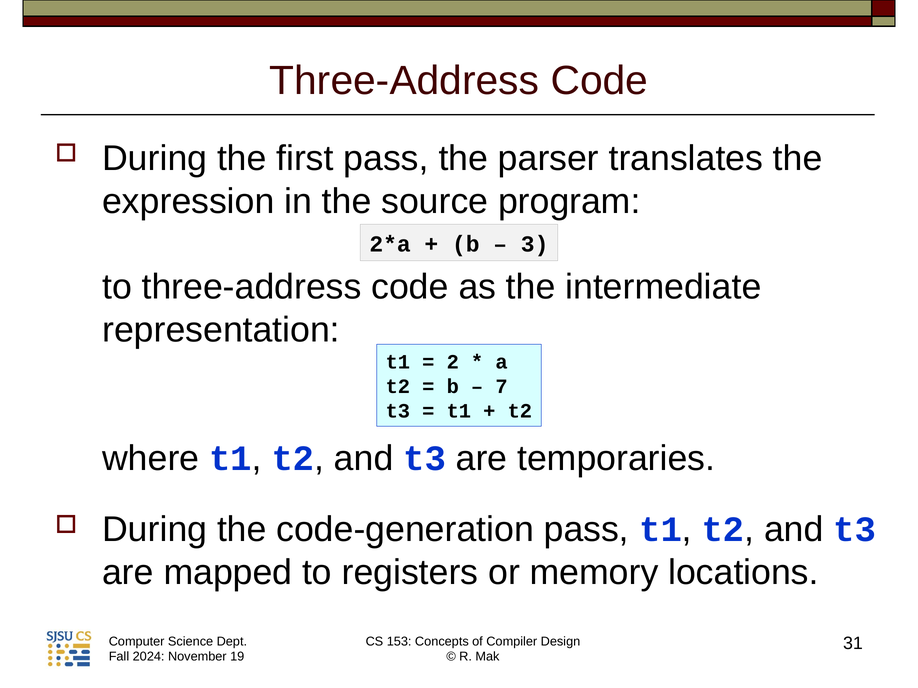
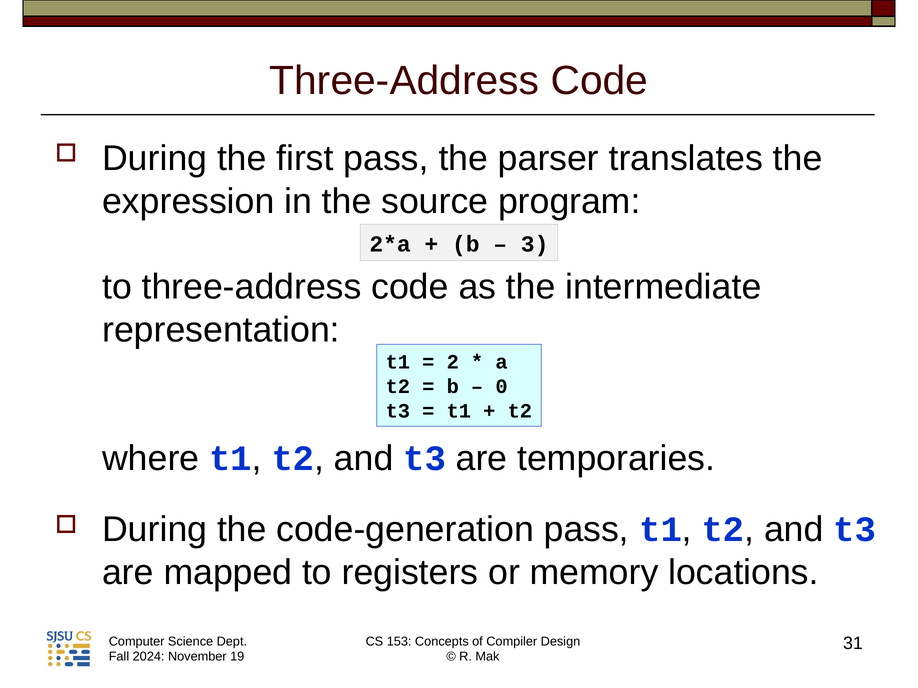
7: 7 -> 0 (502, 387)
